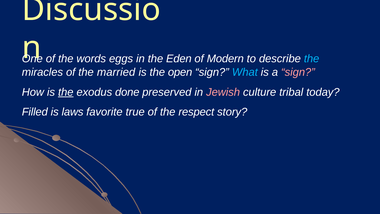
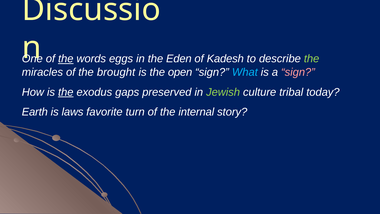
the underline: none -> present (66, 59)
Modern: Modern -> Kadesh (225, 59)
the colour: light blue -> light green (312, 59)
married: married -> brought (116, 72)
done: done -> gaps (127, 92)
Jewish colour: pink -> light green (223, 92)
Filled: Filled -> Earth (35, 112)
true: true -> turn (135, 112)
respect: respect -> internal (196, 112)
